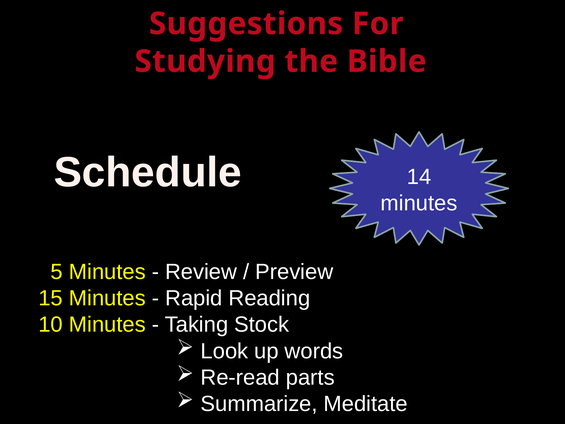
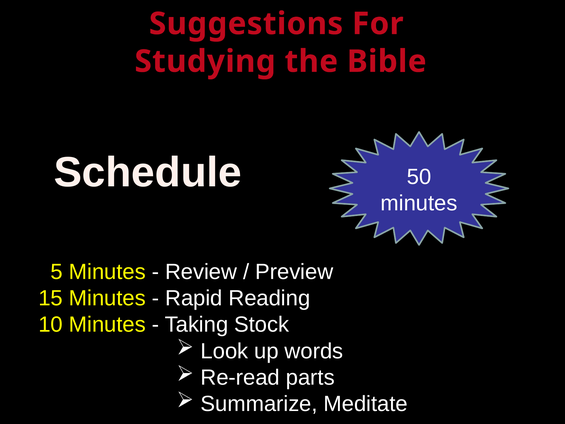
14: 14 -> 50 (419, 177)
